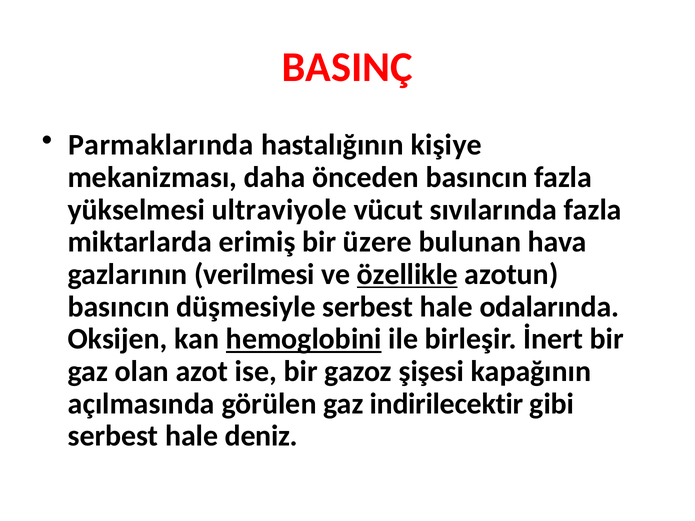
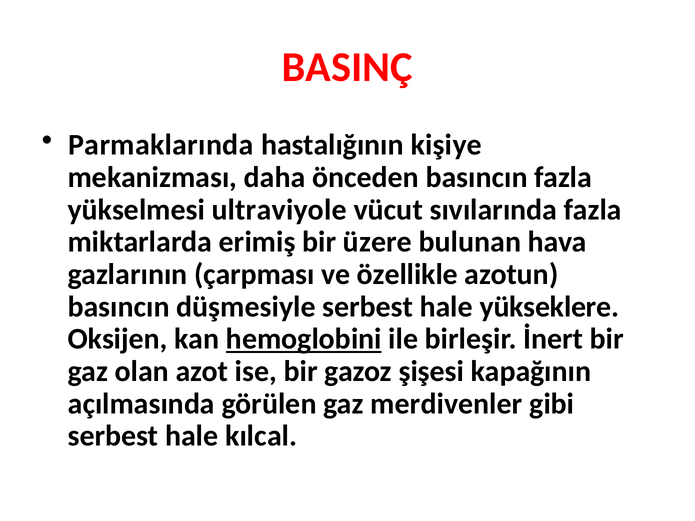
verilmesi: verilmesi -> çarpması (254, 275)
özellikle underline: present -> none (407, 275)
odalarında: odalarında -> yükseklere (549, 307)
indirilecektir: indirilecektir -> merdivenler (446, 404)
deniz: deniz -> kılcal (261, 436)
